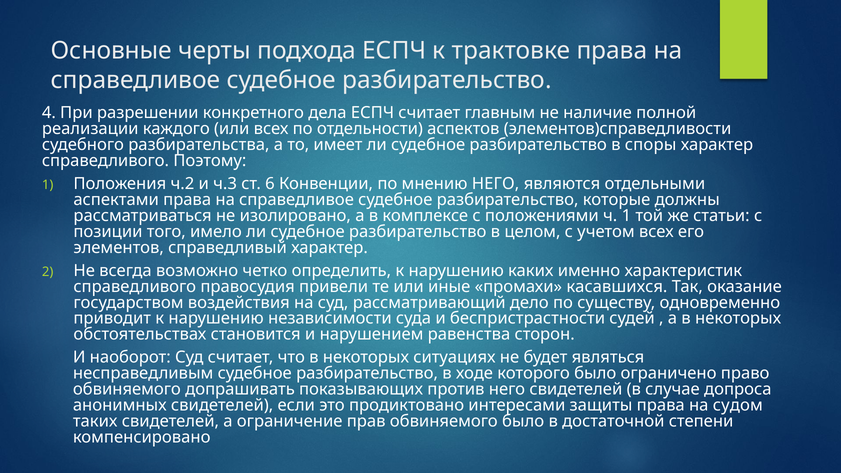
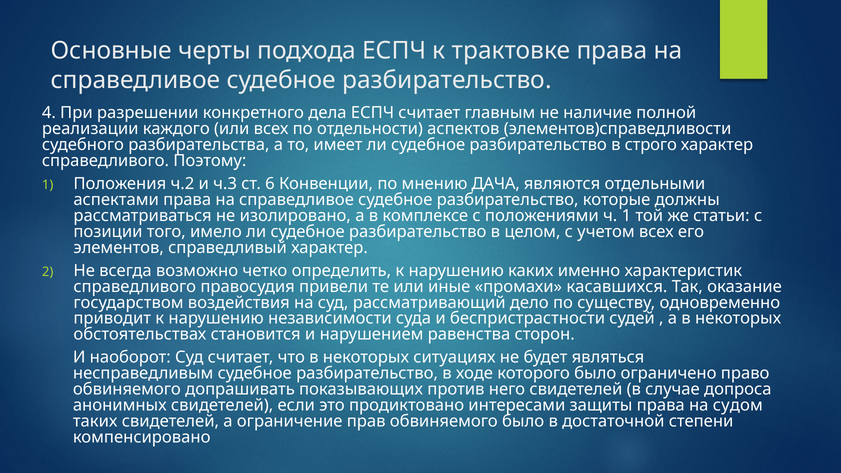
споры: споры -> строго (651, 145)
мнению НЕГО: НЕГО -> ДАЧА (496, 184)
